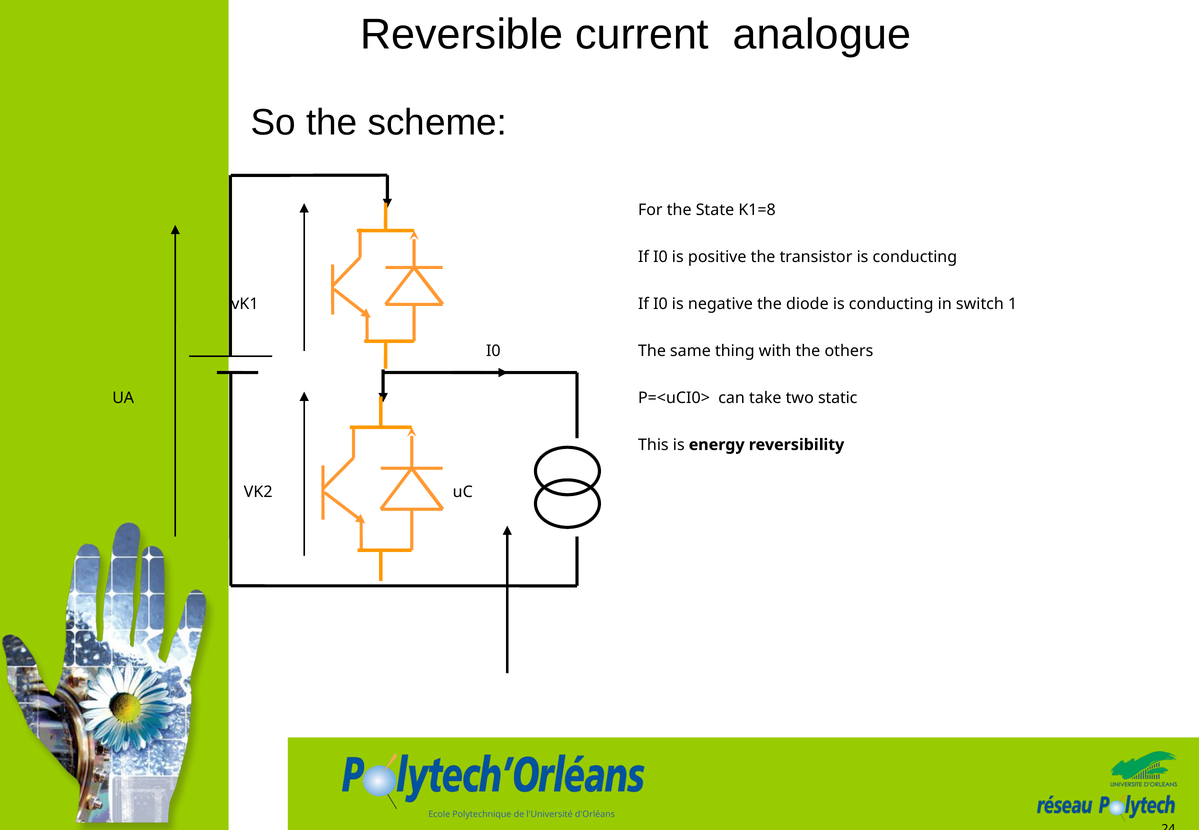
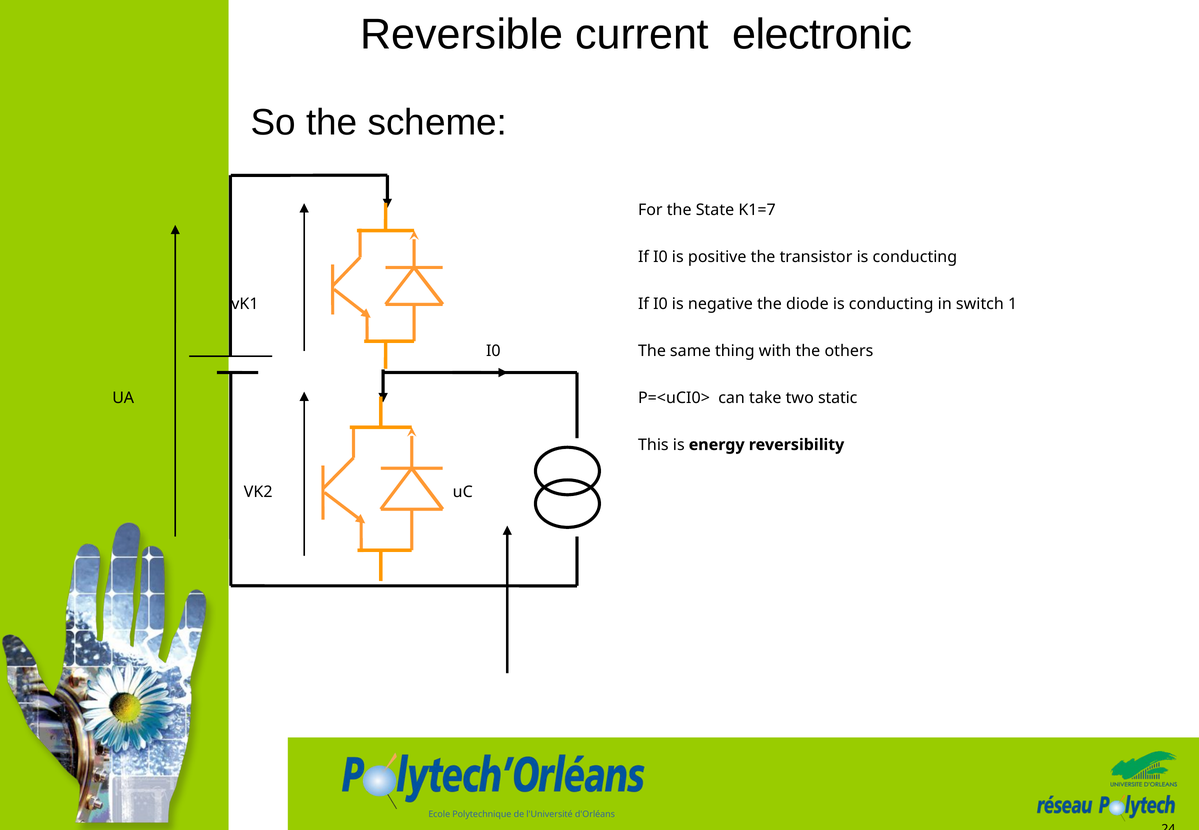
analogue: analogue -> electronic (822, 34)
K1=8: K1=8 -> K1=7 (757, 210)
